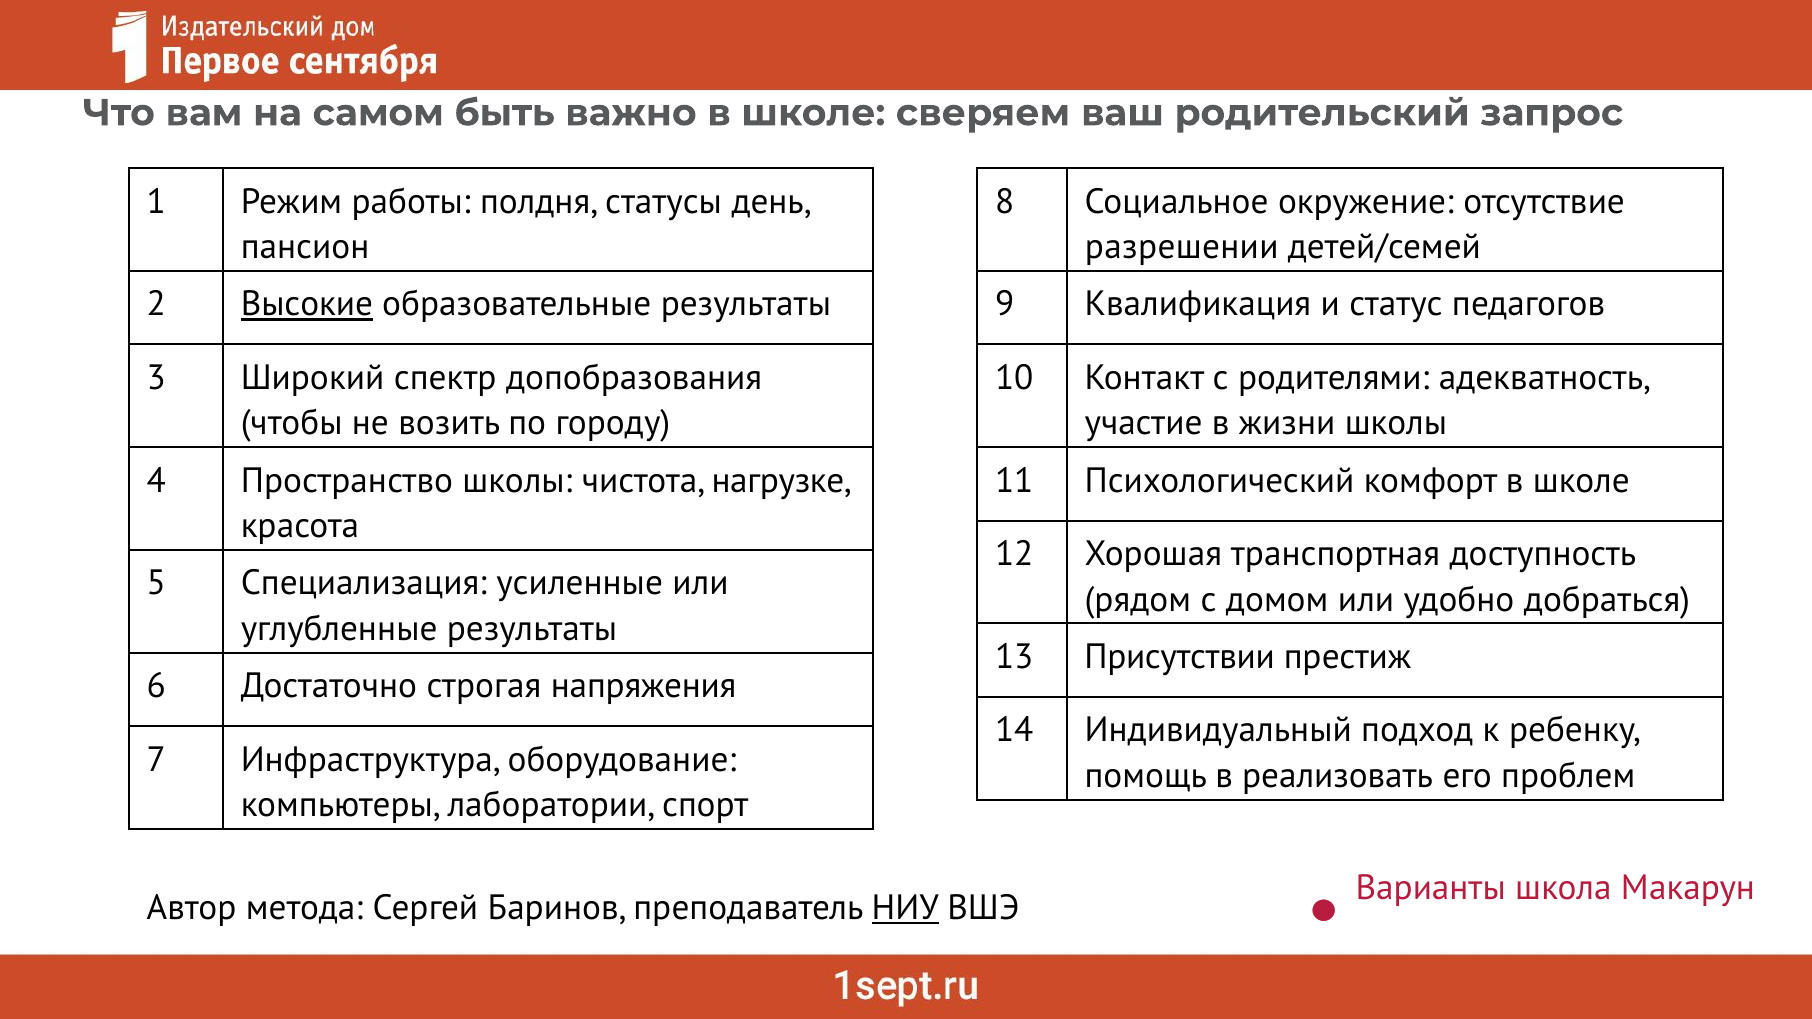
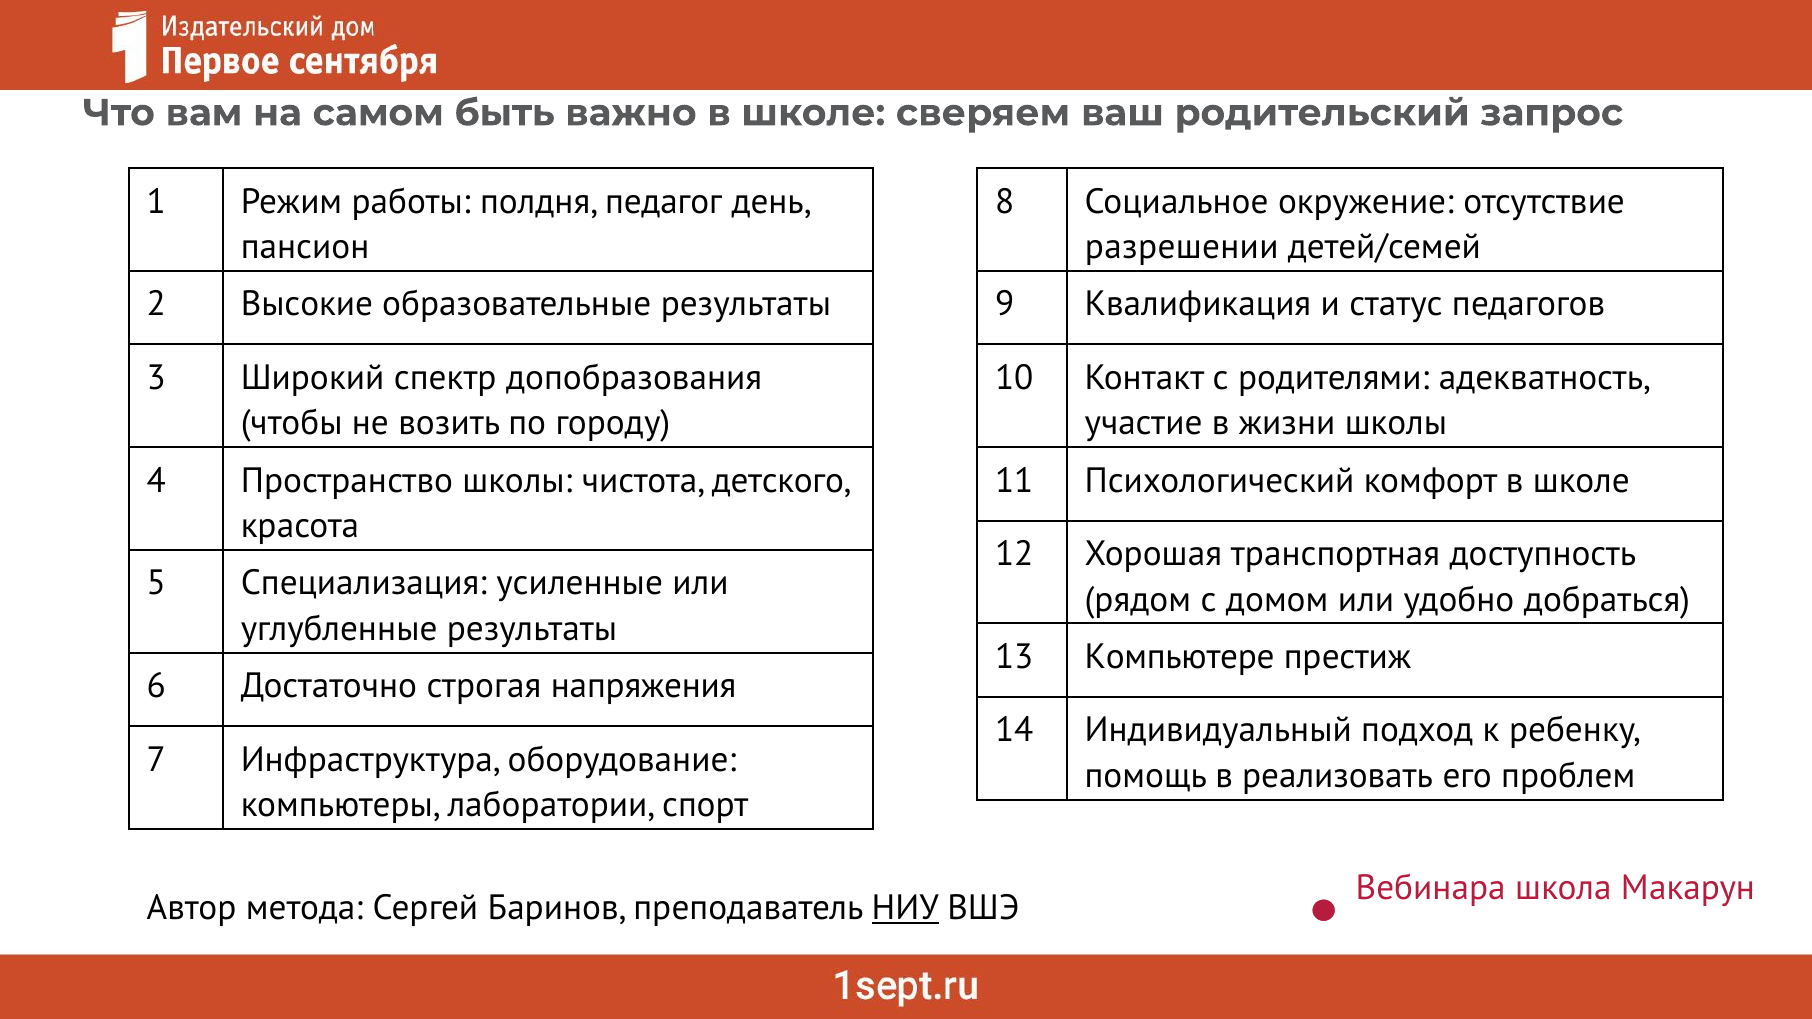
статусы: статусы -> педагог (664, 202)
Высокие underline: present -> none (307, 304)
нагрузке: нагрузке -> детского (782, 481)
Присутствии: Присутствии -> Компьютере (1180, 657)
Варианты: Варианты -> Вебинара (1431, 888)
